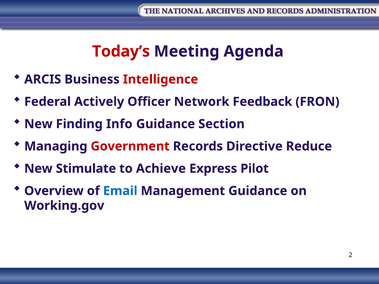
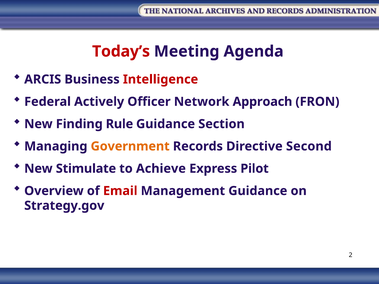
Feedback: Feedback -> Approach (262, 102)
Info: Info -> Rule (119, 124)
Government colour: red -> orange (130, 146)
Reduce: Reduce -> Second (309, 146)
Email colour: blue -> red (120, 191)
Working.gov: Working.gov -> Strategy.gov (64, 206)
